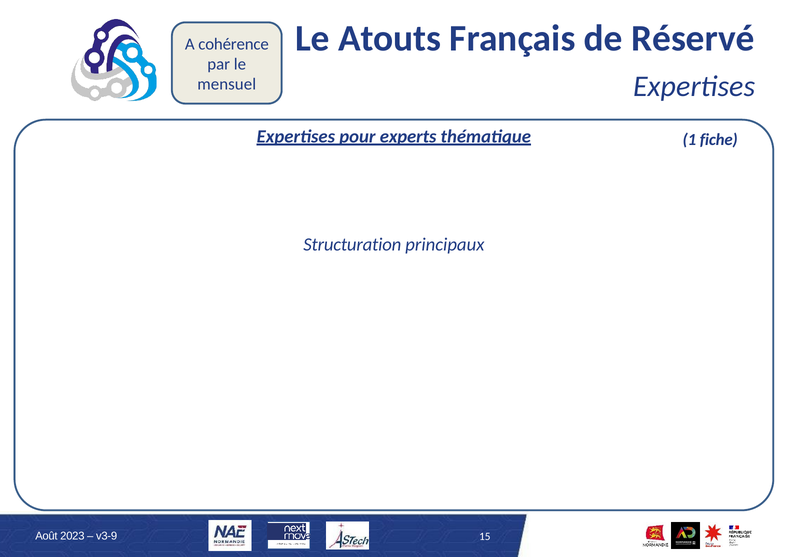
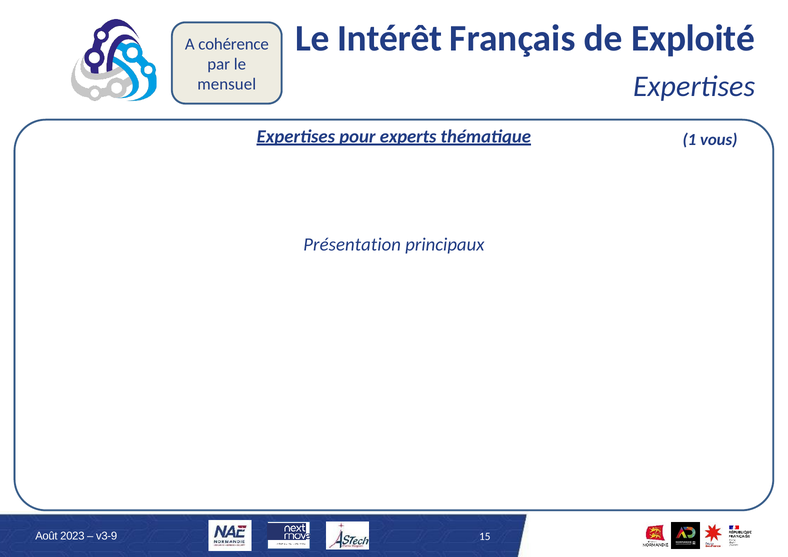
Atouts: Atouts -> Intérêt (390, 38)
Réservé: Réservé -> Exploité (693, 38)
fiche: fiche -> vous (719, 140)
Structuration: Structuration -> Présentation (352, 245)
